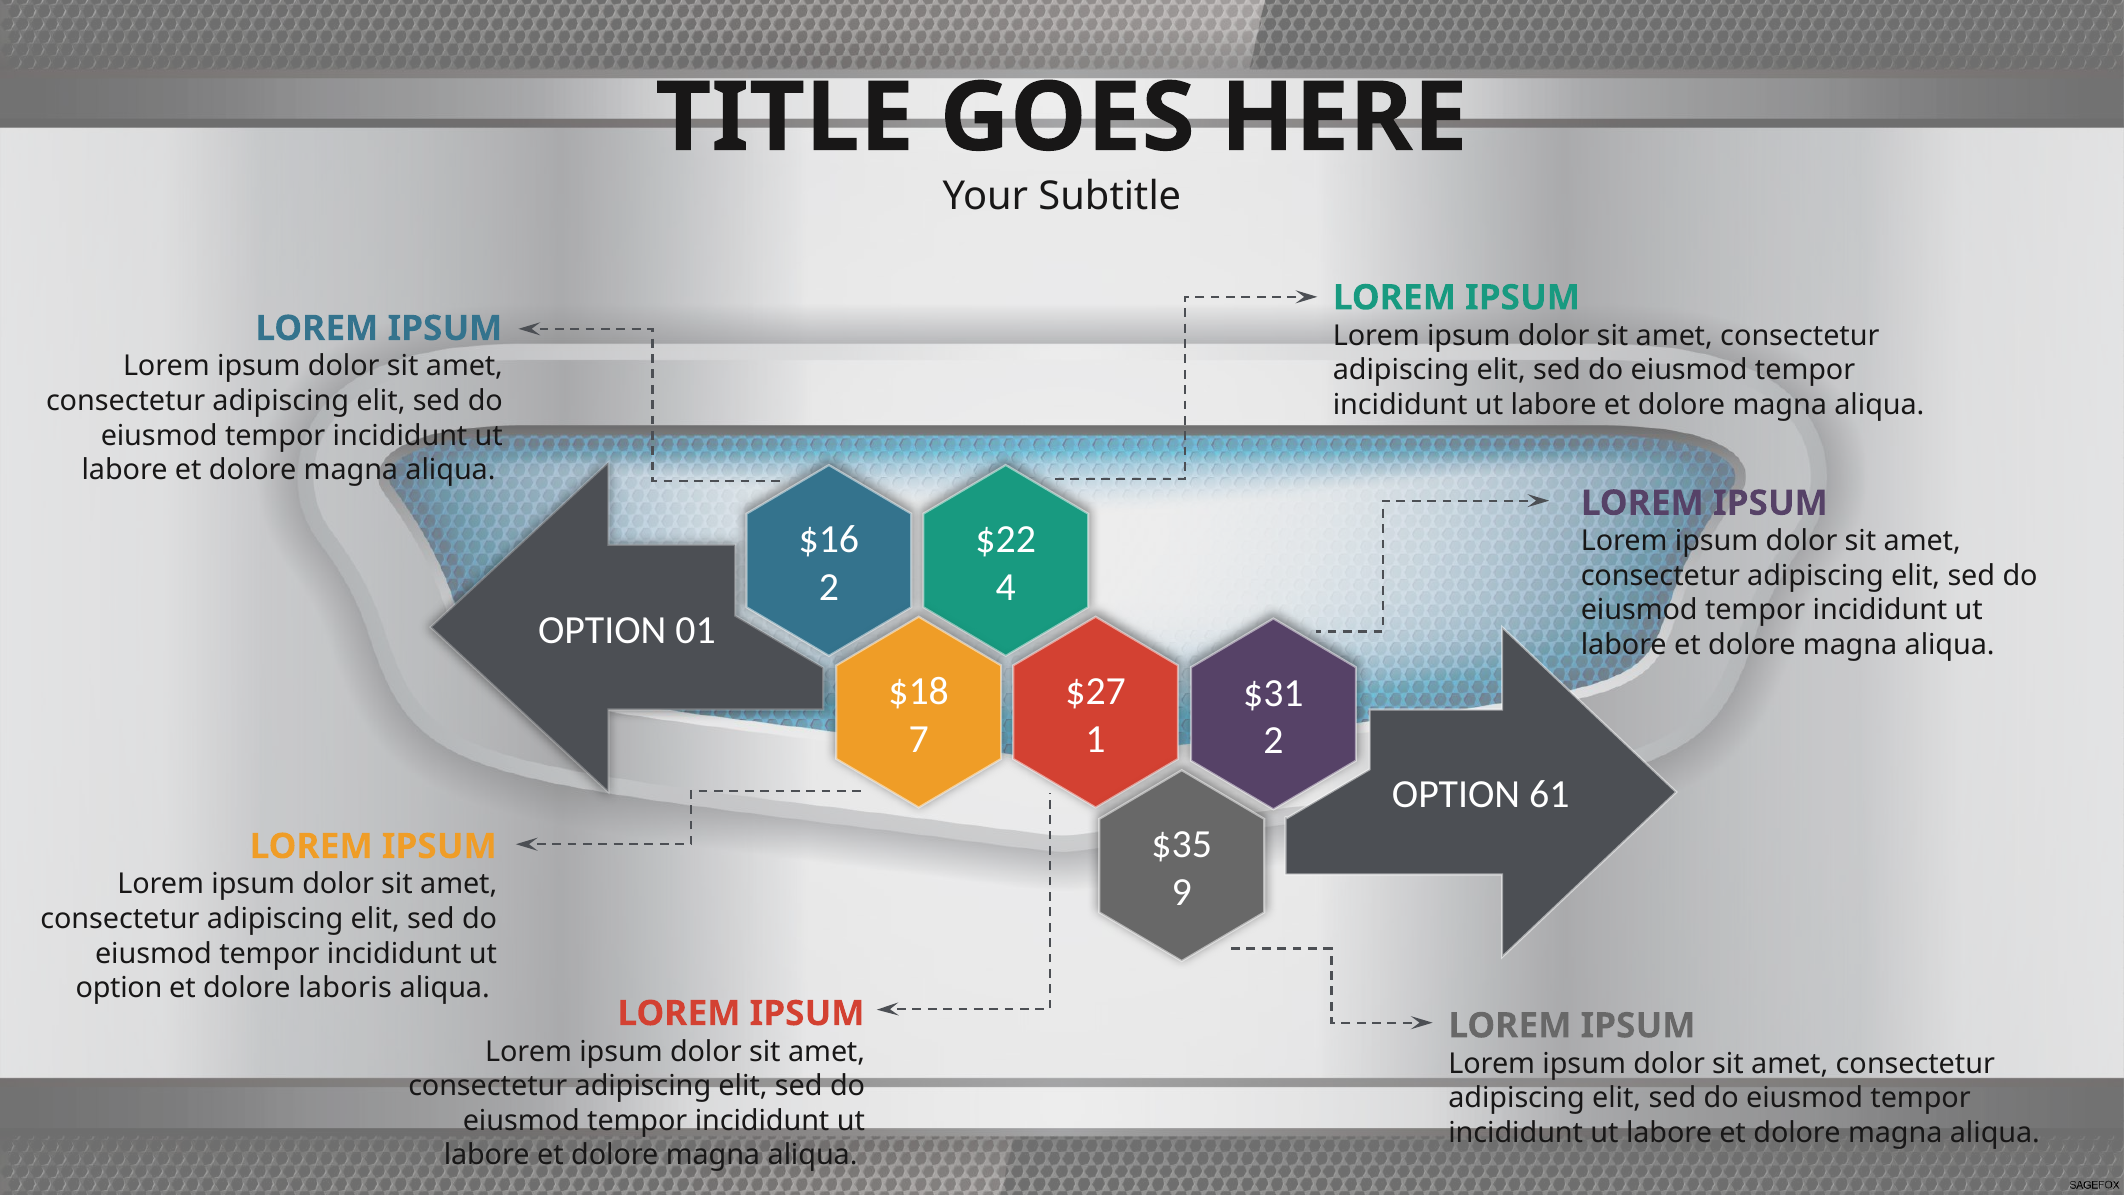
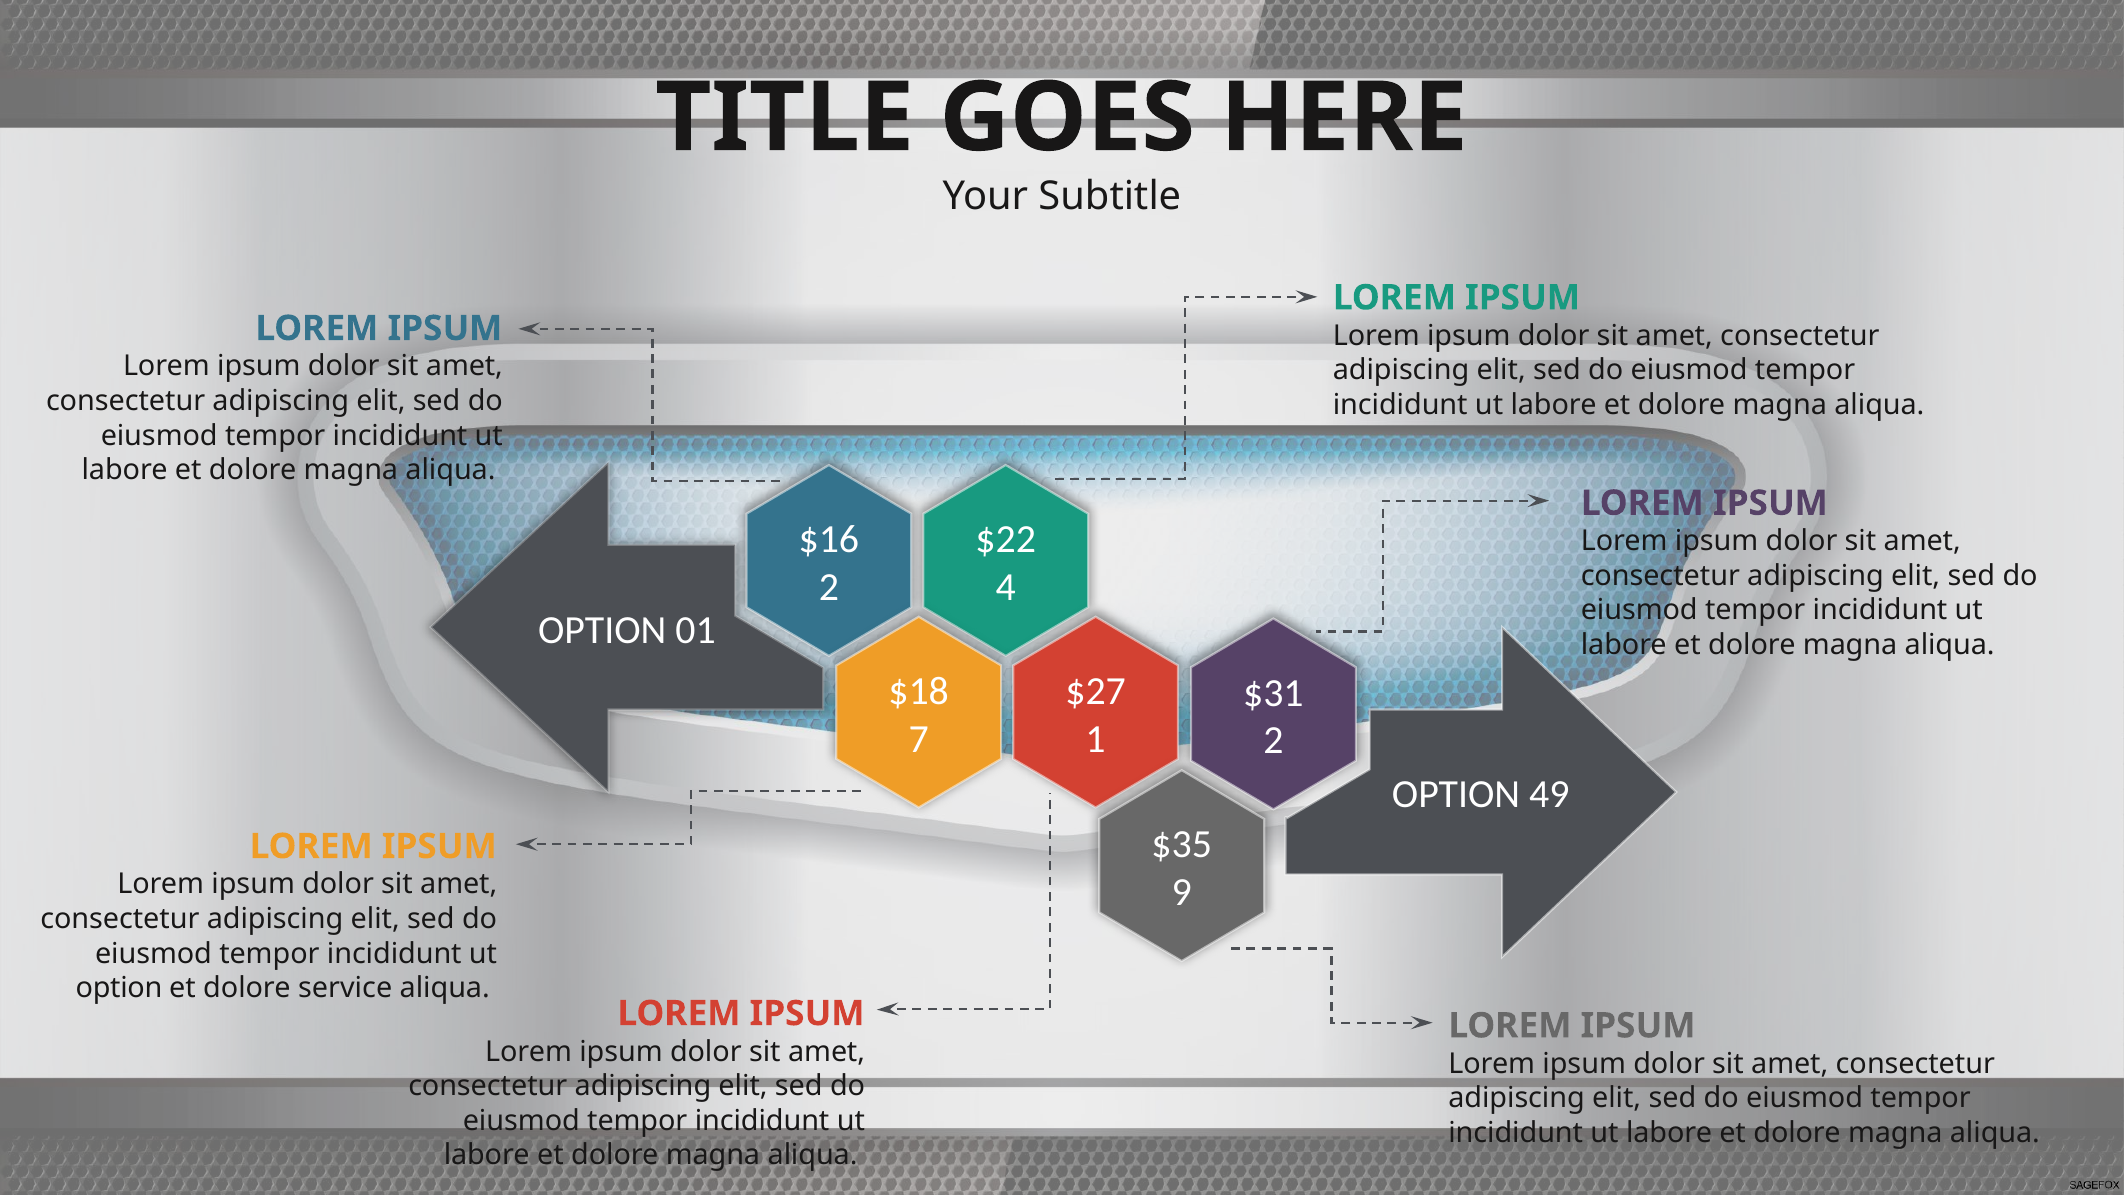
61: 61 -> 49 (1549, 795)
laboris: laboris -> service (345, 988)
